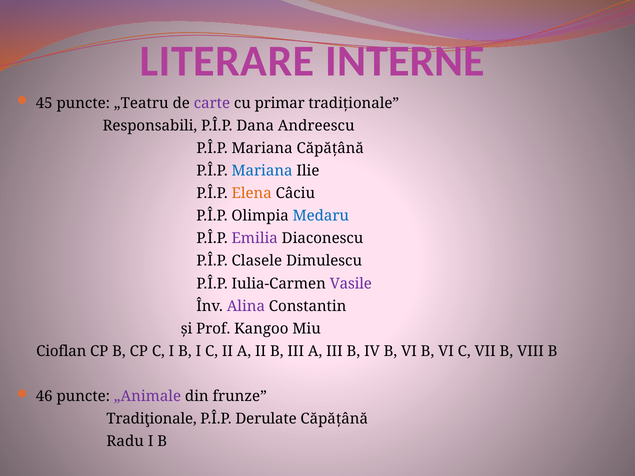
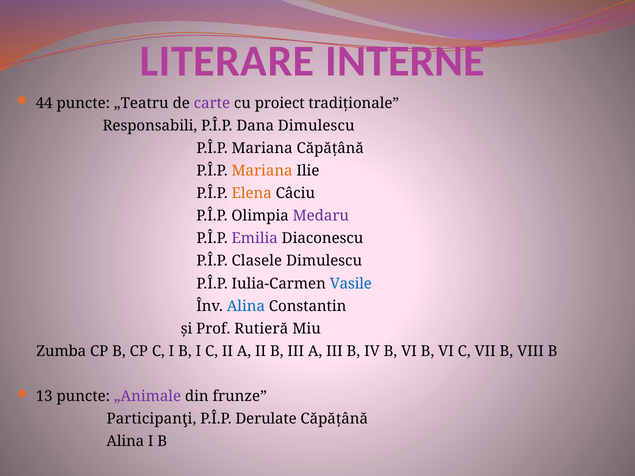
45: 45 -> 44 (44, 103)
primar: primar -> proiect (280, 103)
Dana Andreescu: Andreescu -> Dimulescu (316, 126)
Mariana colour: blue -> orange (262, 171)
Medaru colour: blue -> purple (321, 216)
Vasile colour: purple -> blue (351, 284)
Alina colour: purple -> blue (246, 306)
Kangoo: Kangoo -> Rutieră (261, 329)
Cioflan: Cioflan -> Zumba (61, 351)
46: 46 -> 13 (44, 397)
Tradiţionale: Tradiţionale -> Participanţi (151, 419)
Radu: Radu -> Alina (125, 442)
